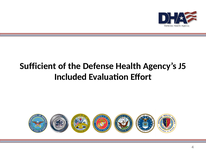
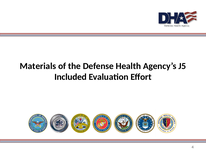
Sufficient: Sufficient -> Materials (38, 66)
